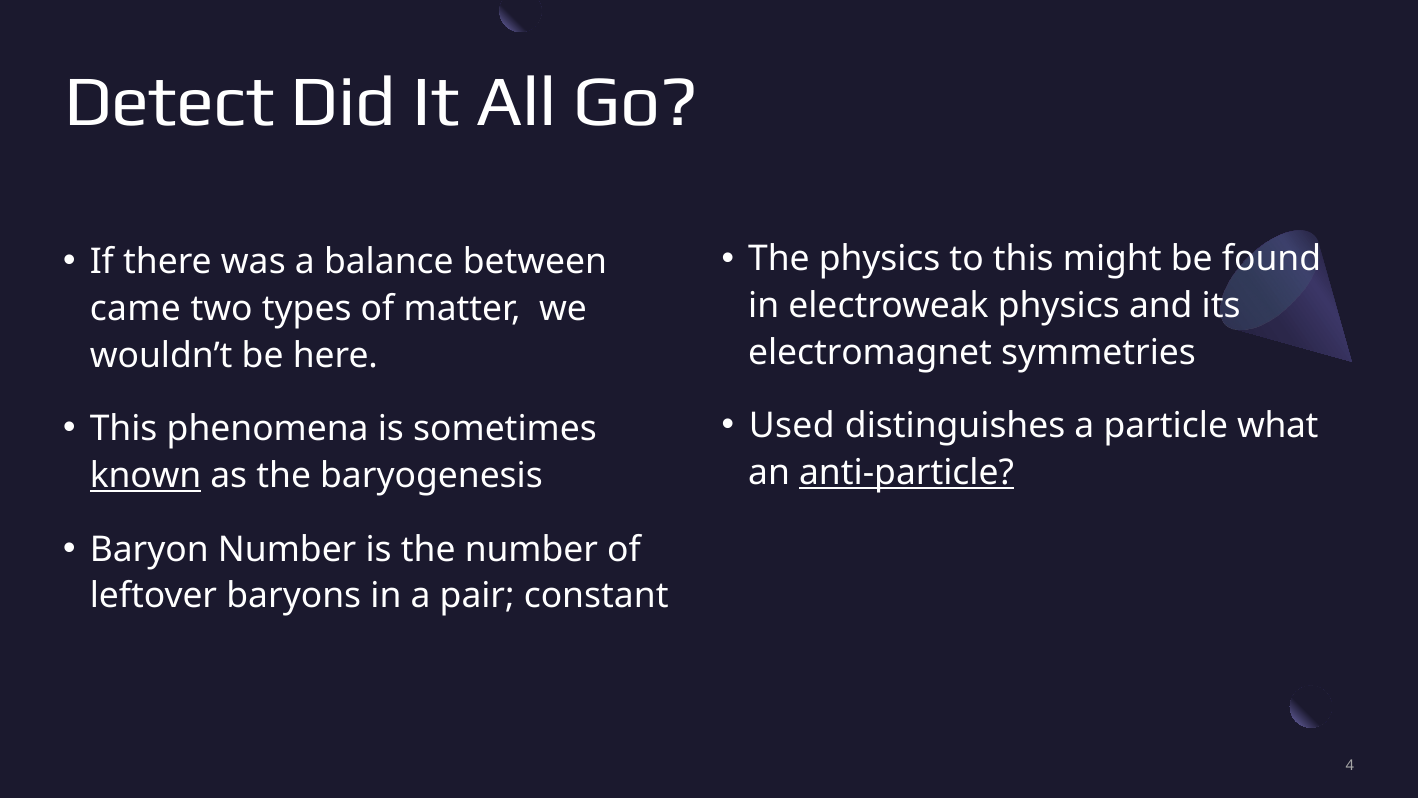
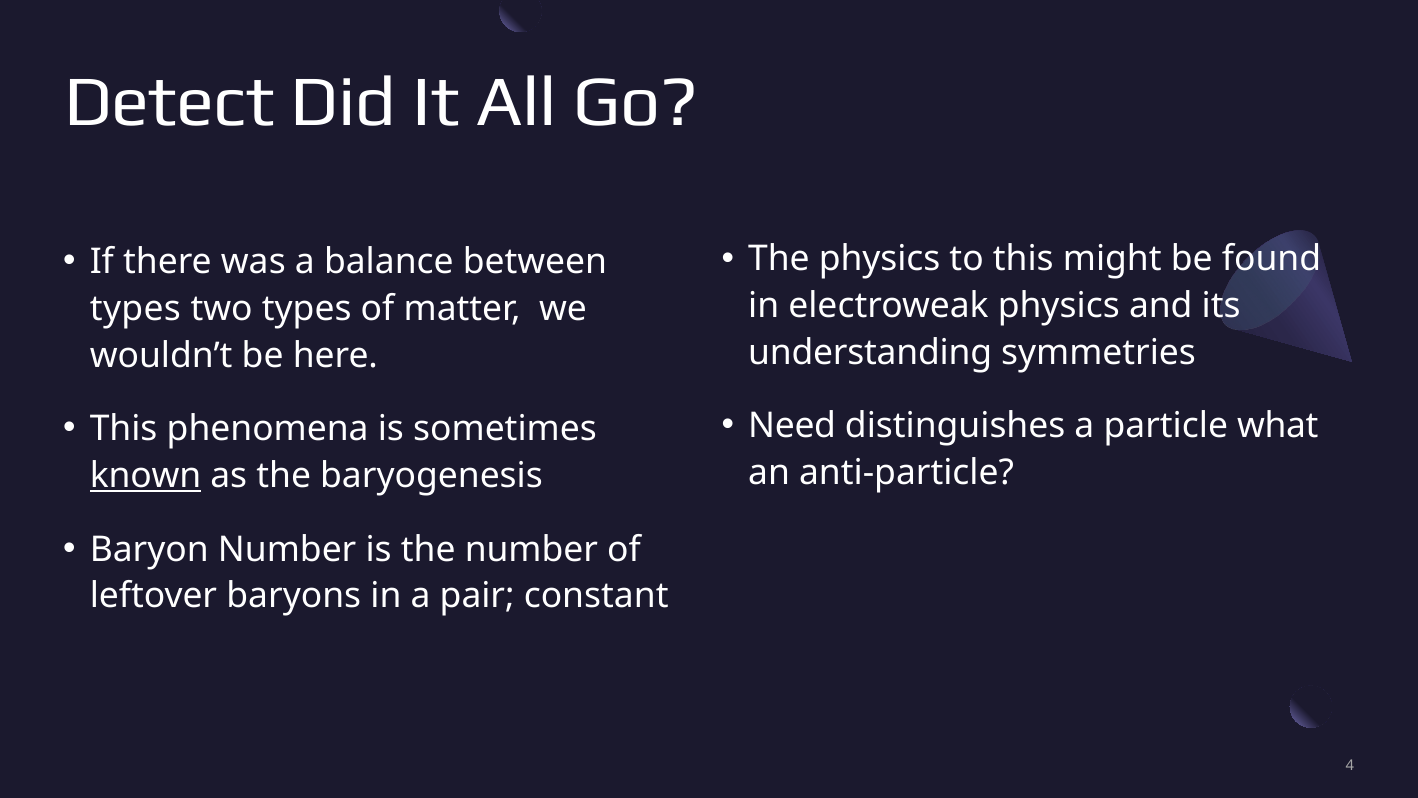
came: came -> types (135, 309)
electromagnet: electromagnet -> understanding (870, 353)
Used: Used -> Need (792, 426)
anti-particle underline: present -> none (907, 473)
